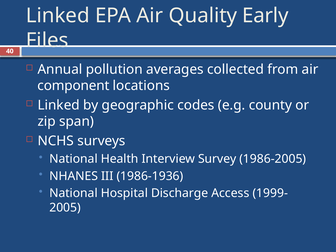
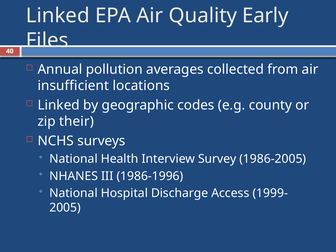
component: component -> insufficient (73, 86)
span: span -> their (77, 122)
1986-1936: 1986-1936 -> 1986-1996 (150, 176)
